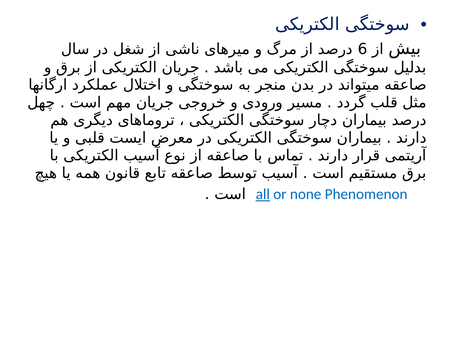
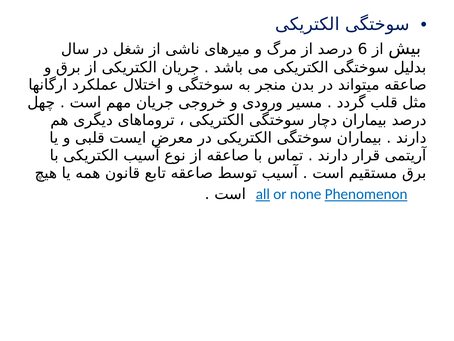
Phenomenon underline: none -> present (366, 194)
